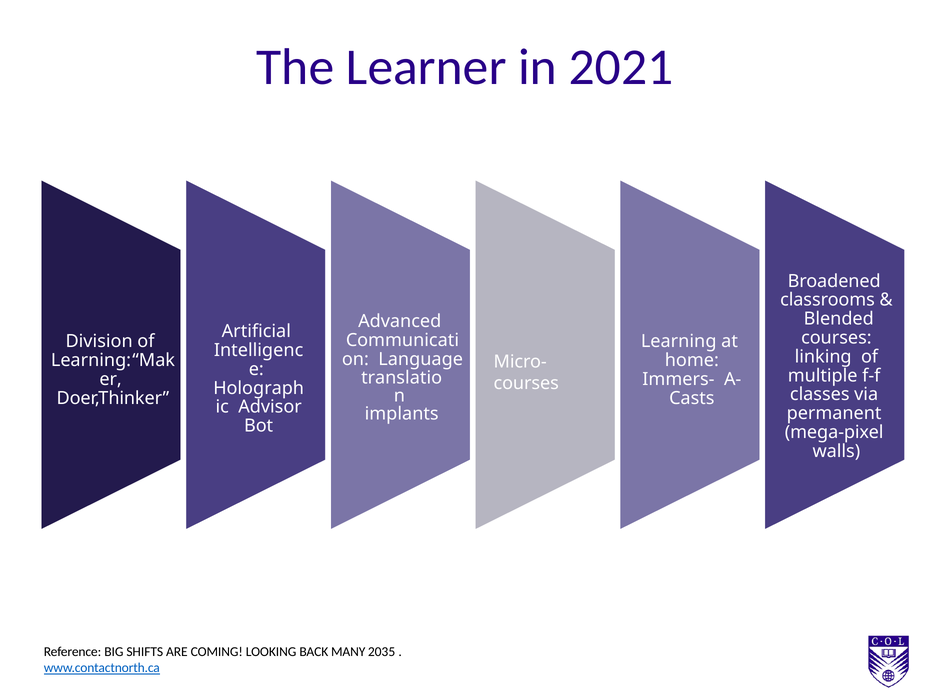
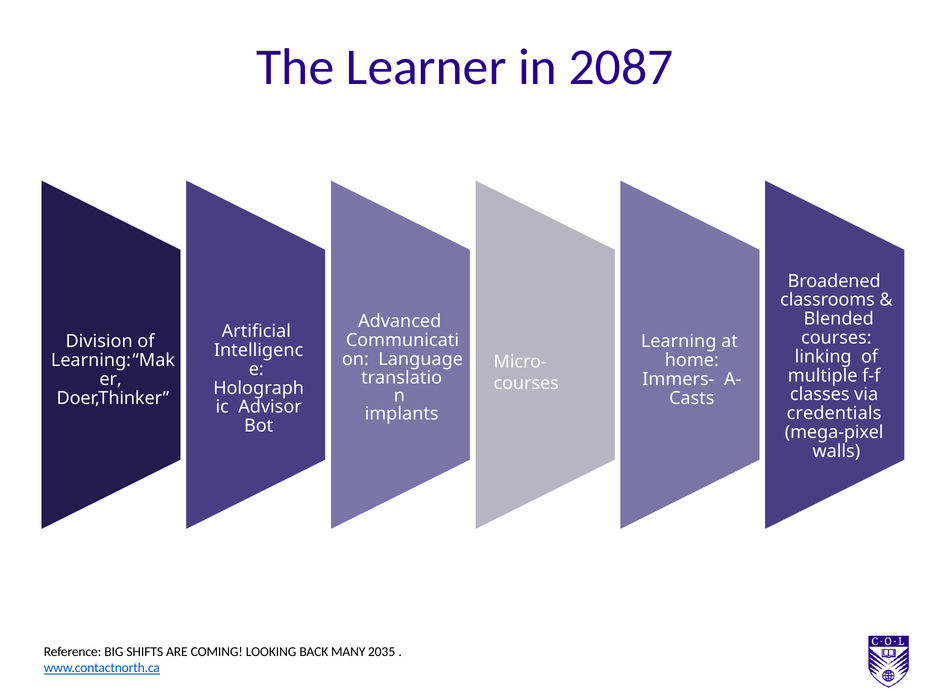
2021: 2021 -> 2087 (621, 67)
permanent: permanent -> credentials (834, 414)
